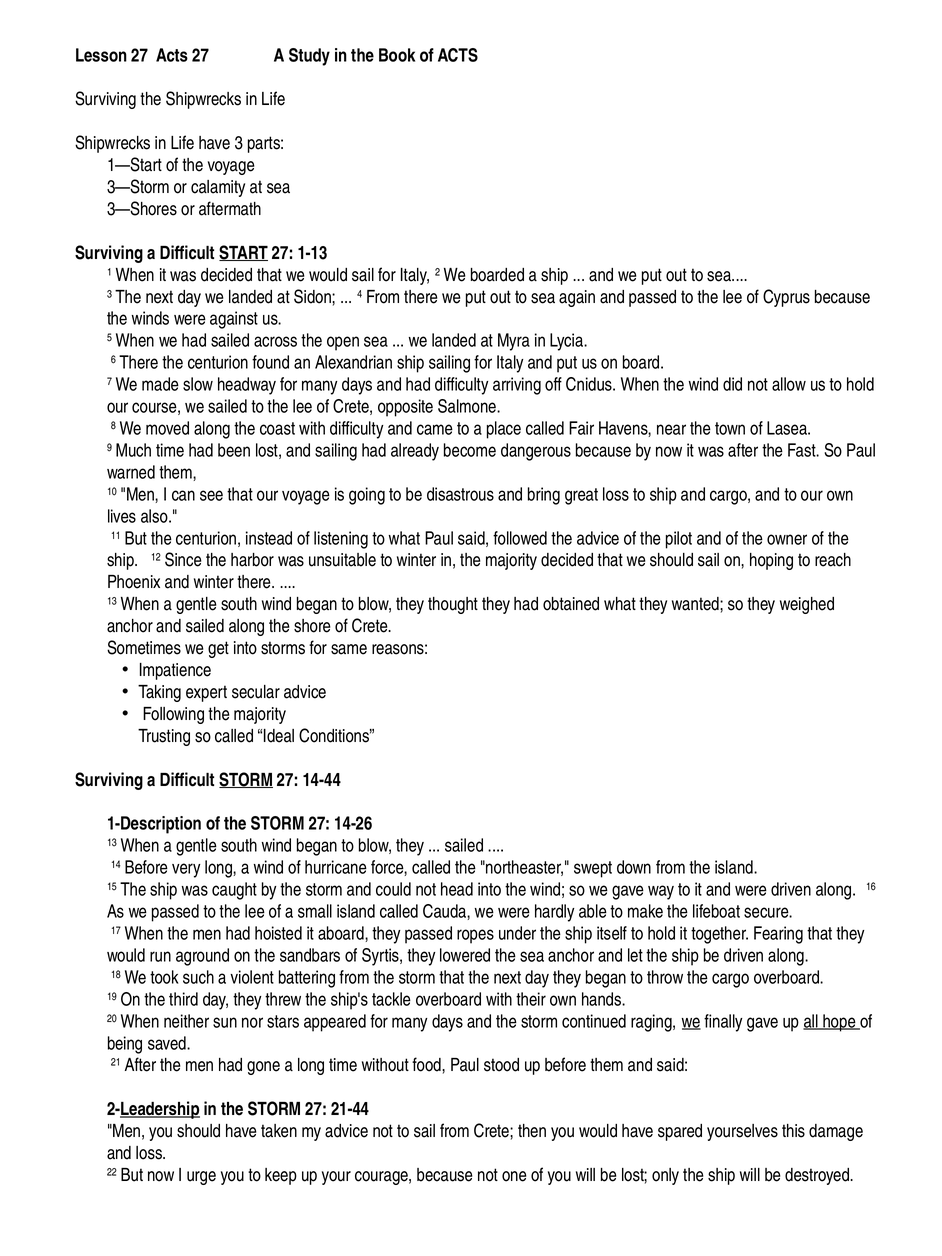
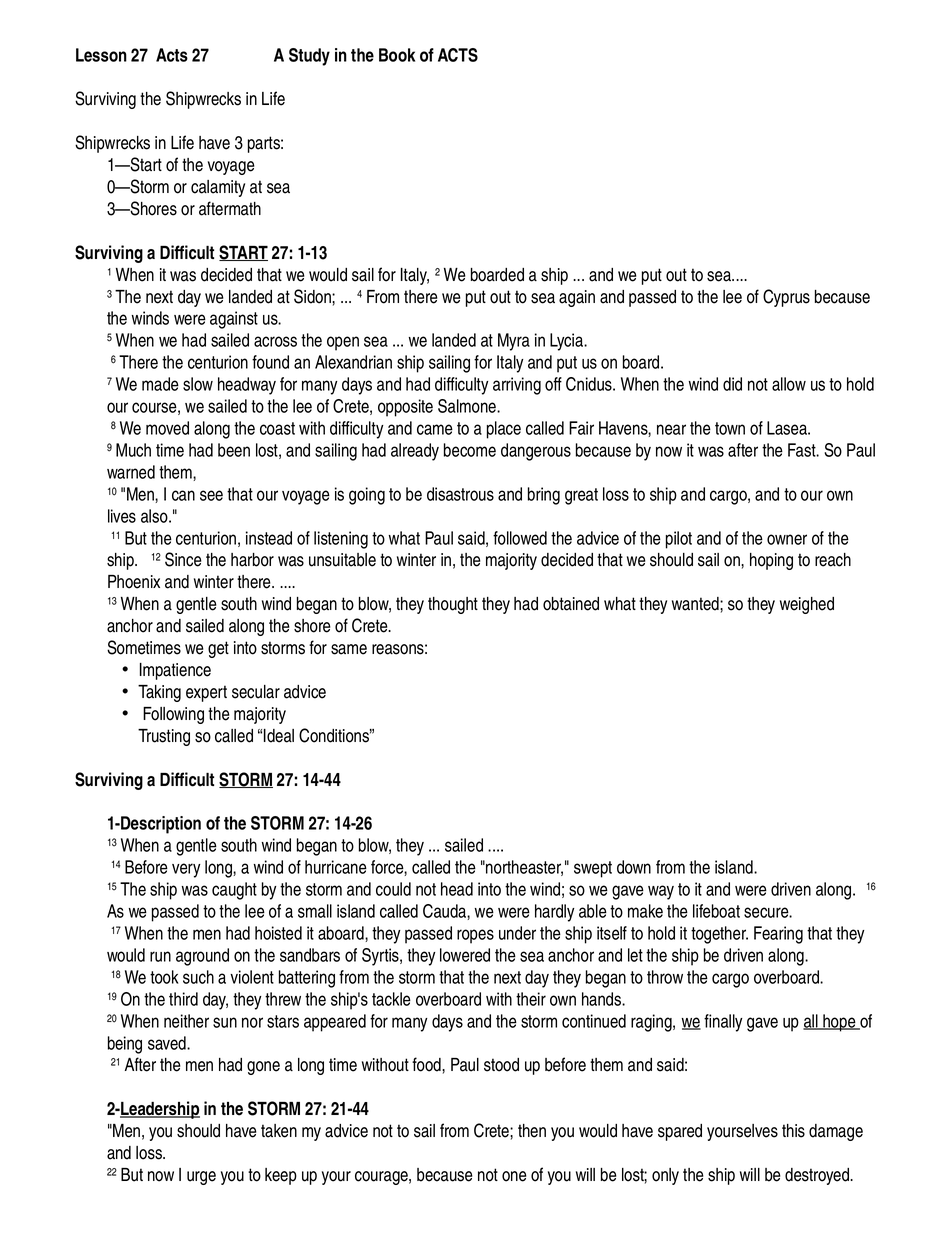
3—Storm: 3—Storm -> 0—Storm (138, 187)
